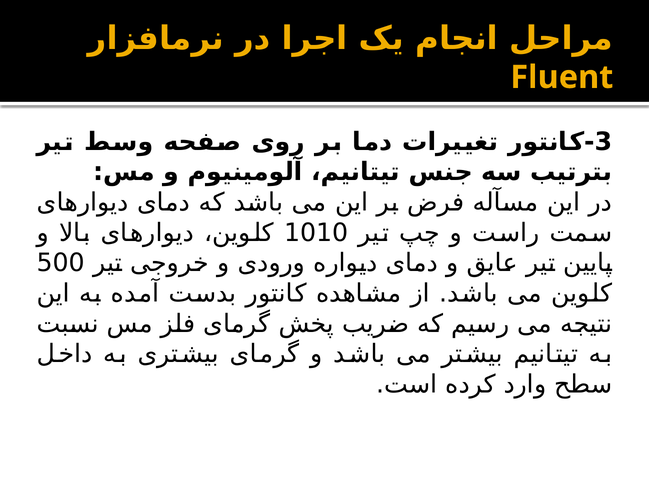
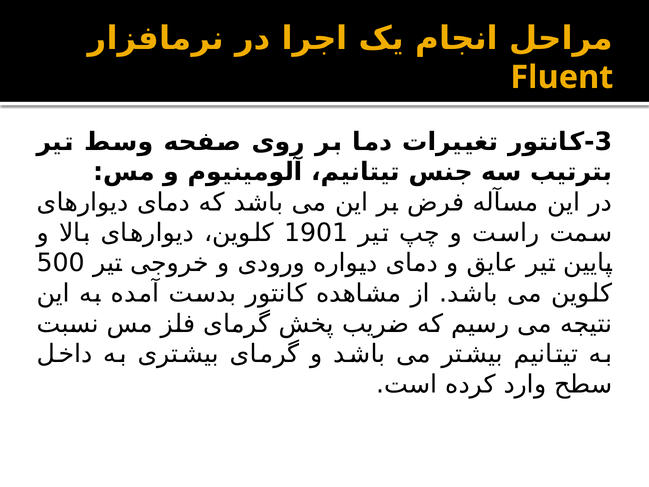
1010: 1010 -> 1901 (316, 233)
